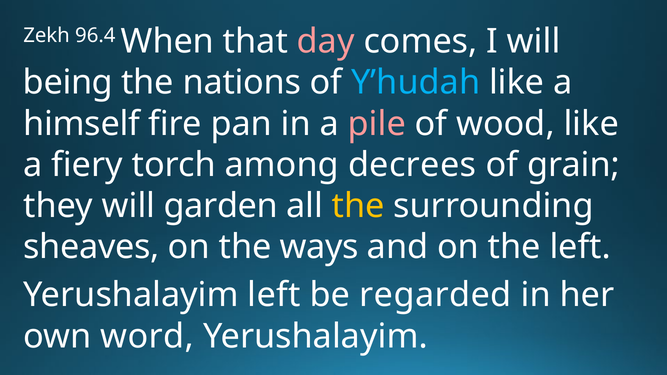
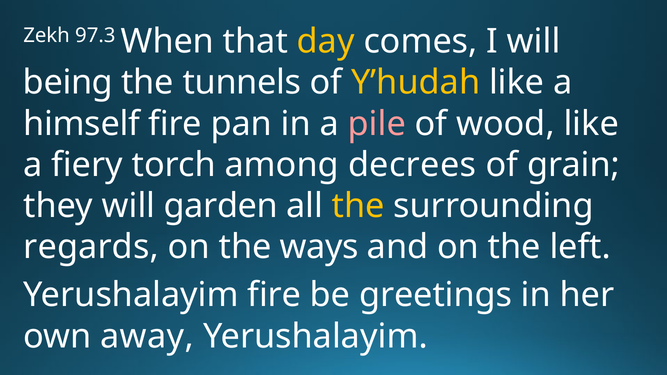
96.4: 96.4 -> 97.3 (95, 36)
day colour: pink -> yellow (326, 42)
nations: nations -> tunnels (242, 83)
Y’hudah colour: light blue -> yellow (416, 83)
sheaves: sheaves -> regards (91, 247)
Yerushalayim left: left -> fire (274, 295)
regarded: regarded -> greetings (436, 295)
word: word -> away (147, 336)
